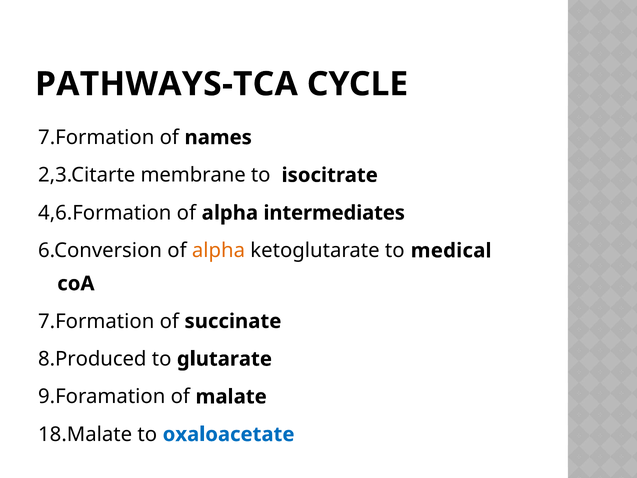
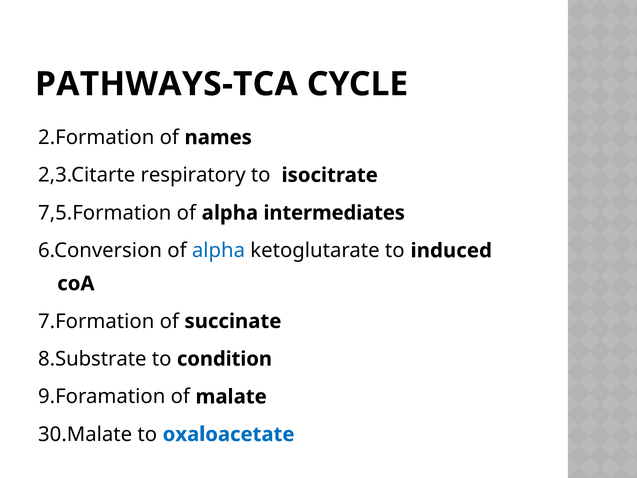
7.Formation: 7.Formation -> 2.Formation (96, 137)
membrane: membrane -> respiratory (193, 175)
4,6.Formation: 4,6.Formation -> 7,5.Formation (105, 213)
alpha colour: orange -> blue (218, 250)
medical: medical -> induced (451, 250)
8.Produced: 8.Produced -> 8.Substrate (92, 359)
glutarate: glutarate -> condition (224, 359)
18.Malate: 18.Malate -> 30.Malate (85, 434)
